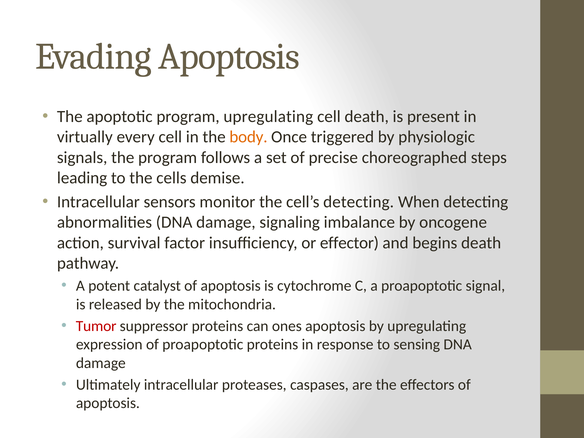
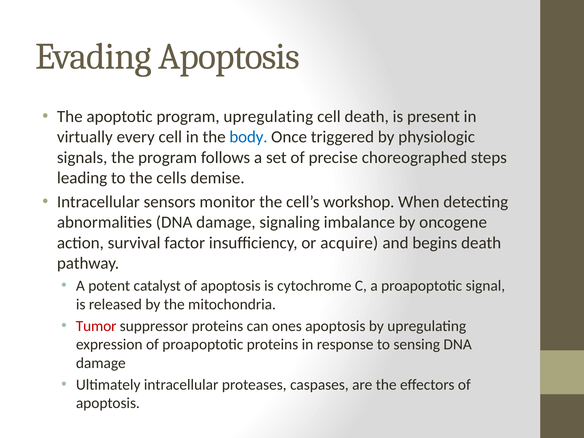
body colour: orange -> blue (248, 137)
cell’s detecting: detecting -> workshop (359, 202)
effector: effector -> acquire (349, 243)
